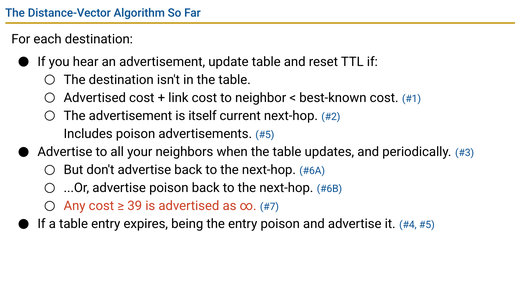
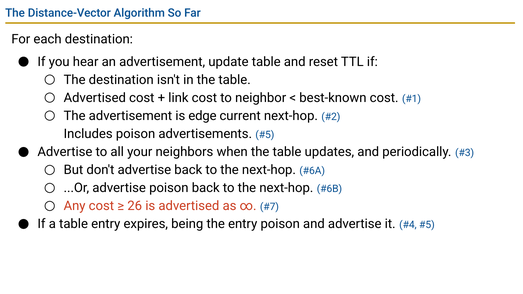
itself: itself -> edge (202, 116)
39: 39 -> 26 (135, 206)
